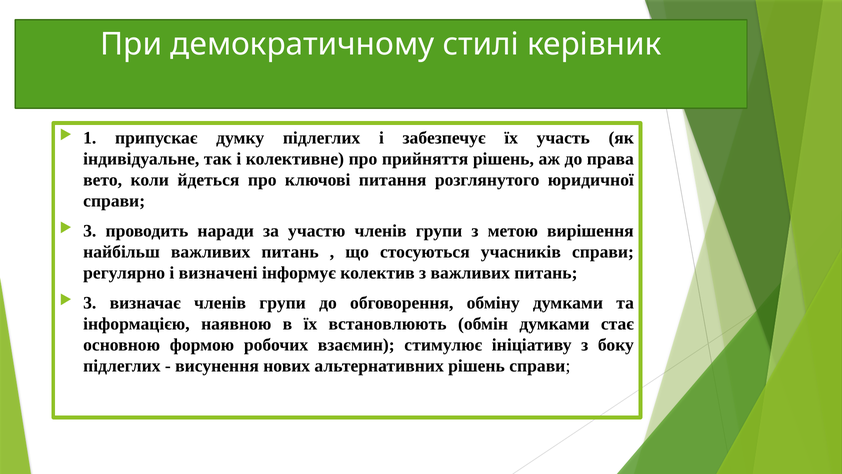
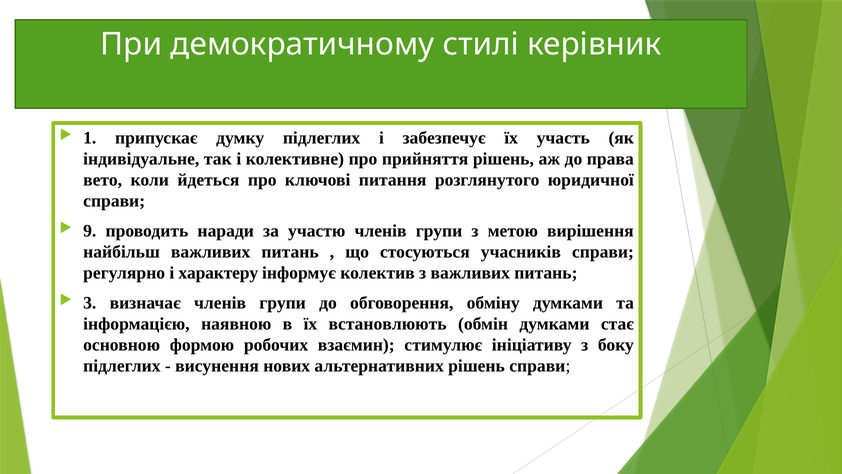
3: 3 -> 9 (90, 231)
визначені: визначені -> характеру (218, 273)
